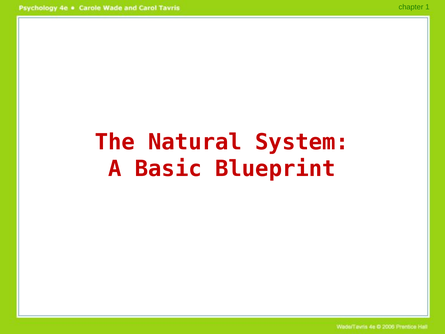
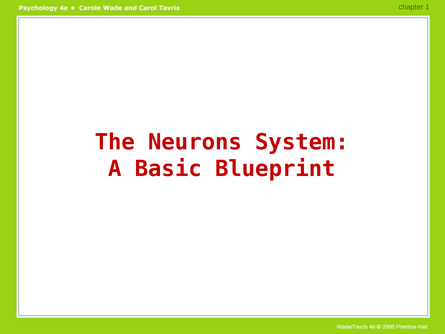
Natural: Natural -> Neurons (195, 142)
